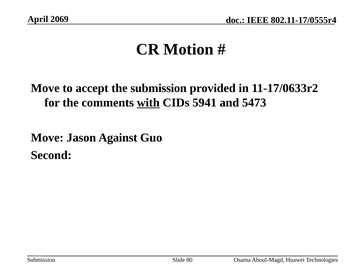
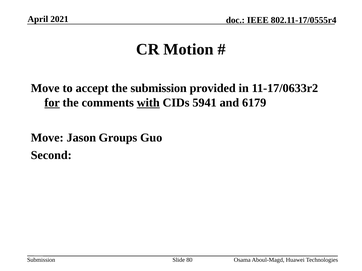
2069: 2069 -> 2021 (59, 19)
for underline: none -> present (52, 103)
5473: 5473 -> 6179 (254, 103)
Against: Against -> Groups (118, 138)
